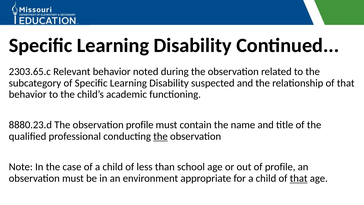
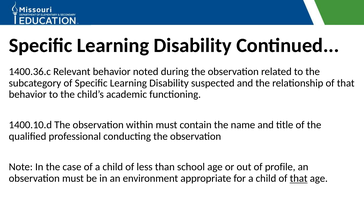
2303.65.c: 2303.65.c -> 1400.36.c (30, 71)
8880.23.d: 8880.23.d -> 1400.10.d (30, 125)
observation profile: profile -> within (140, 125)
the underline: present -> none (161, 136)
